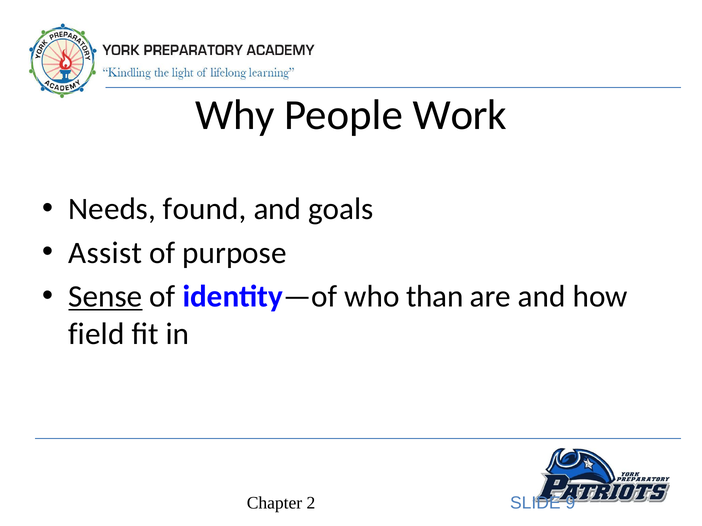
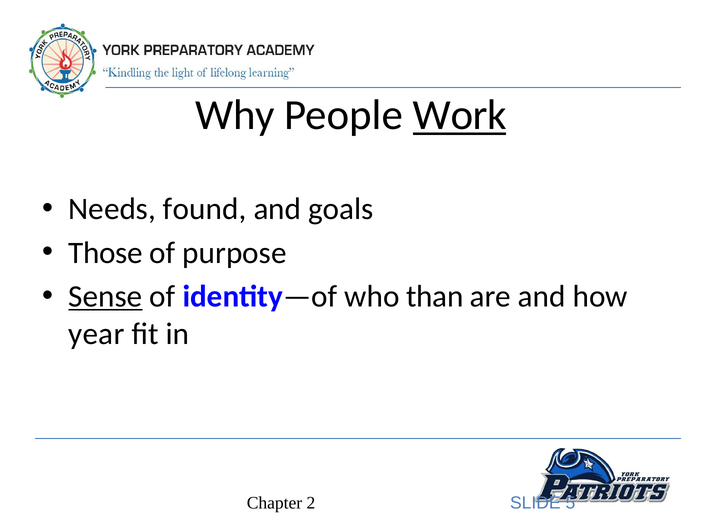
Work underline: none -> present (460, 115)
Assist: Assist -> Those (105, 253)
field: field -> year (96, 334)
9: 9 -> 5 (570, 503)
